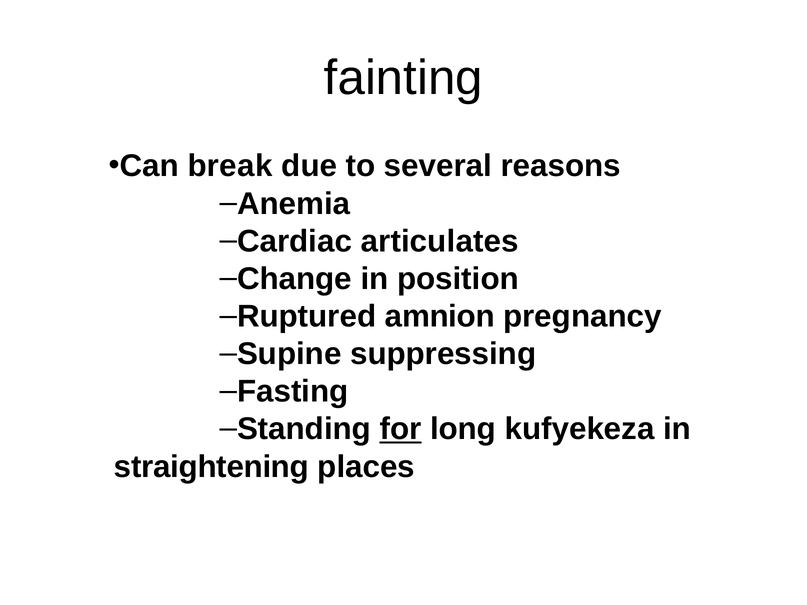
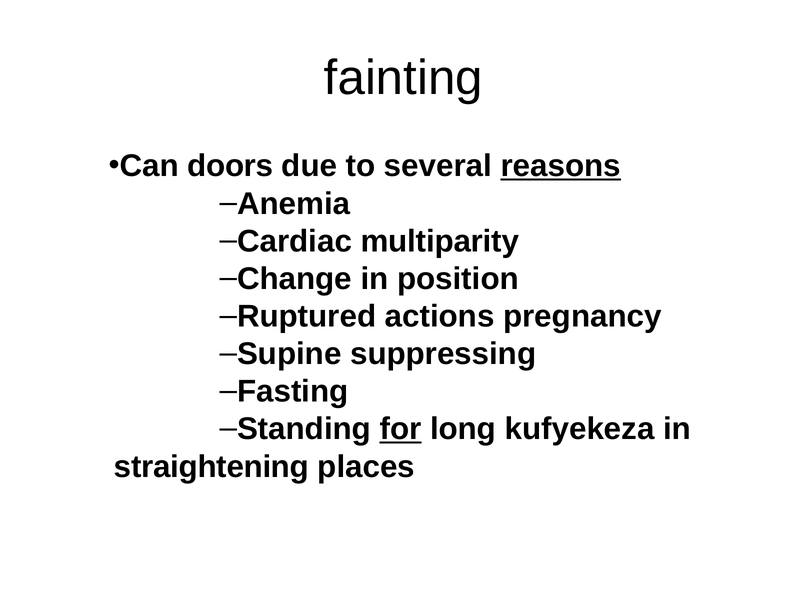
break: break -> doors (230, 166)
reasons underline: none -> present (561, 166)
articulates: articulates -> multiparity (440, 241)
amnion: amnion -> actions (440, 317)
